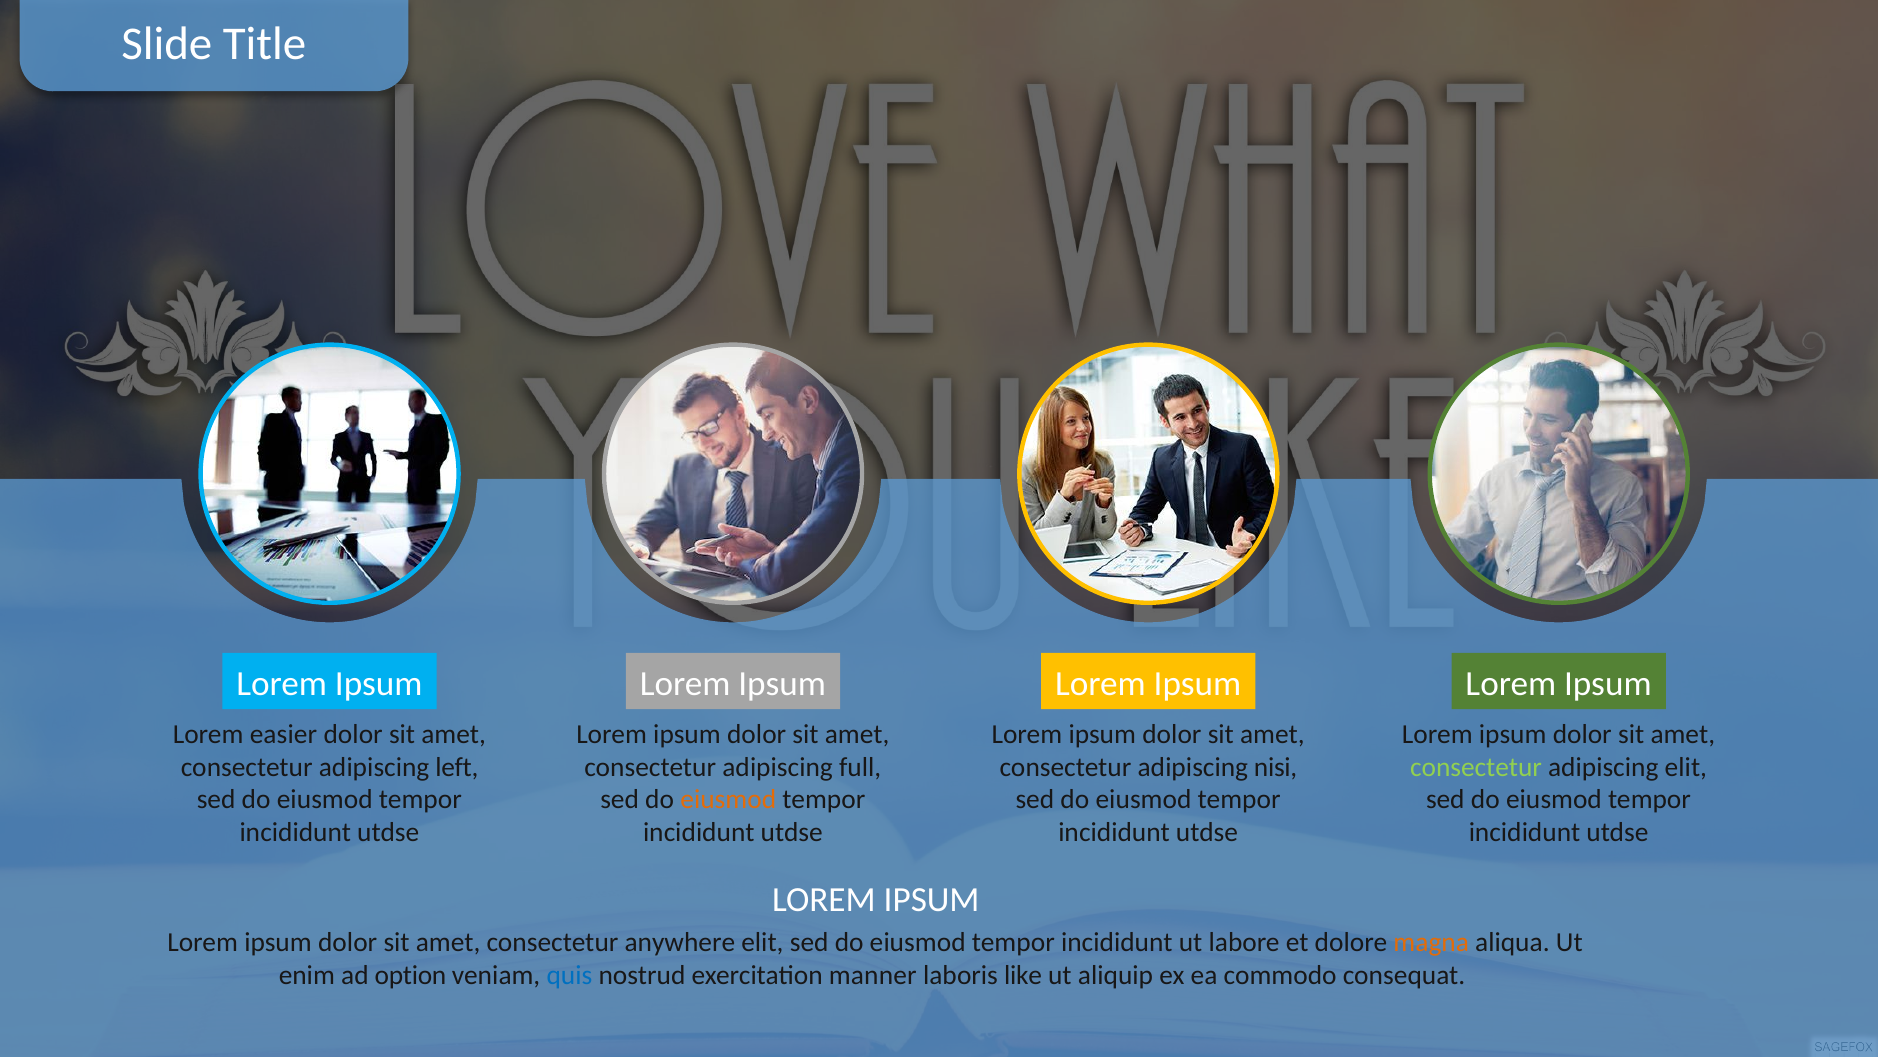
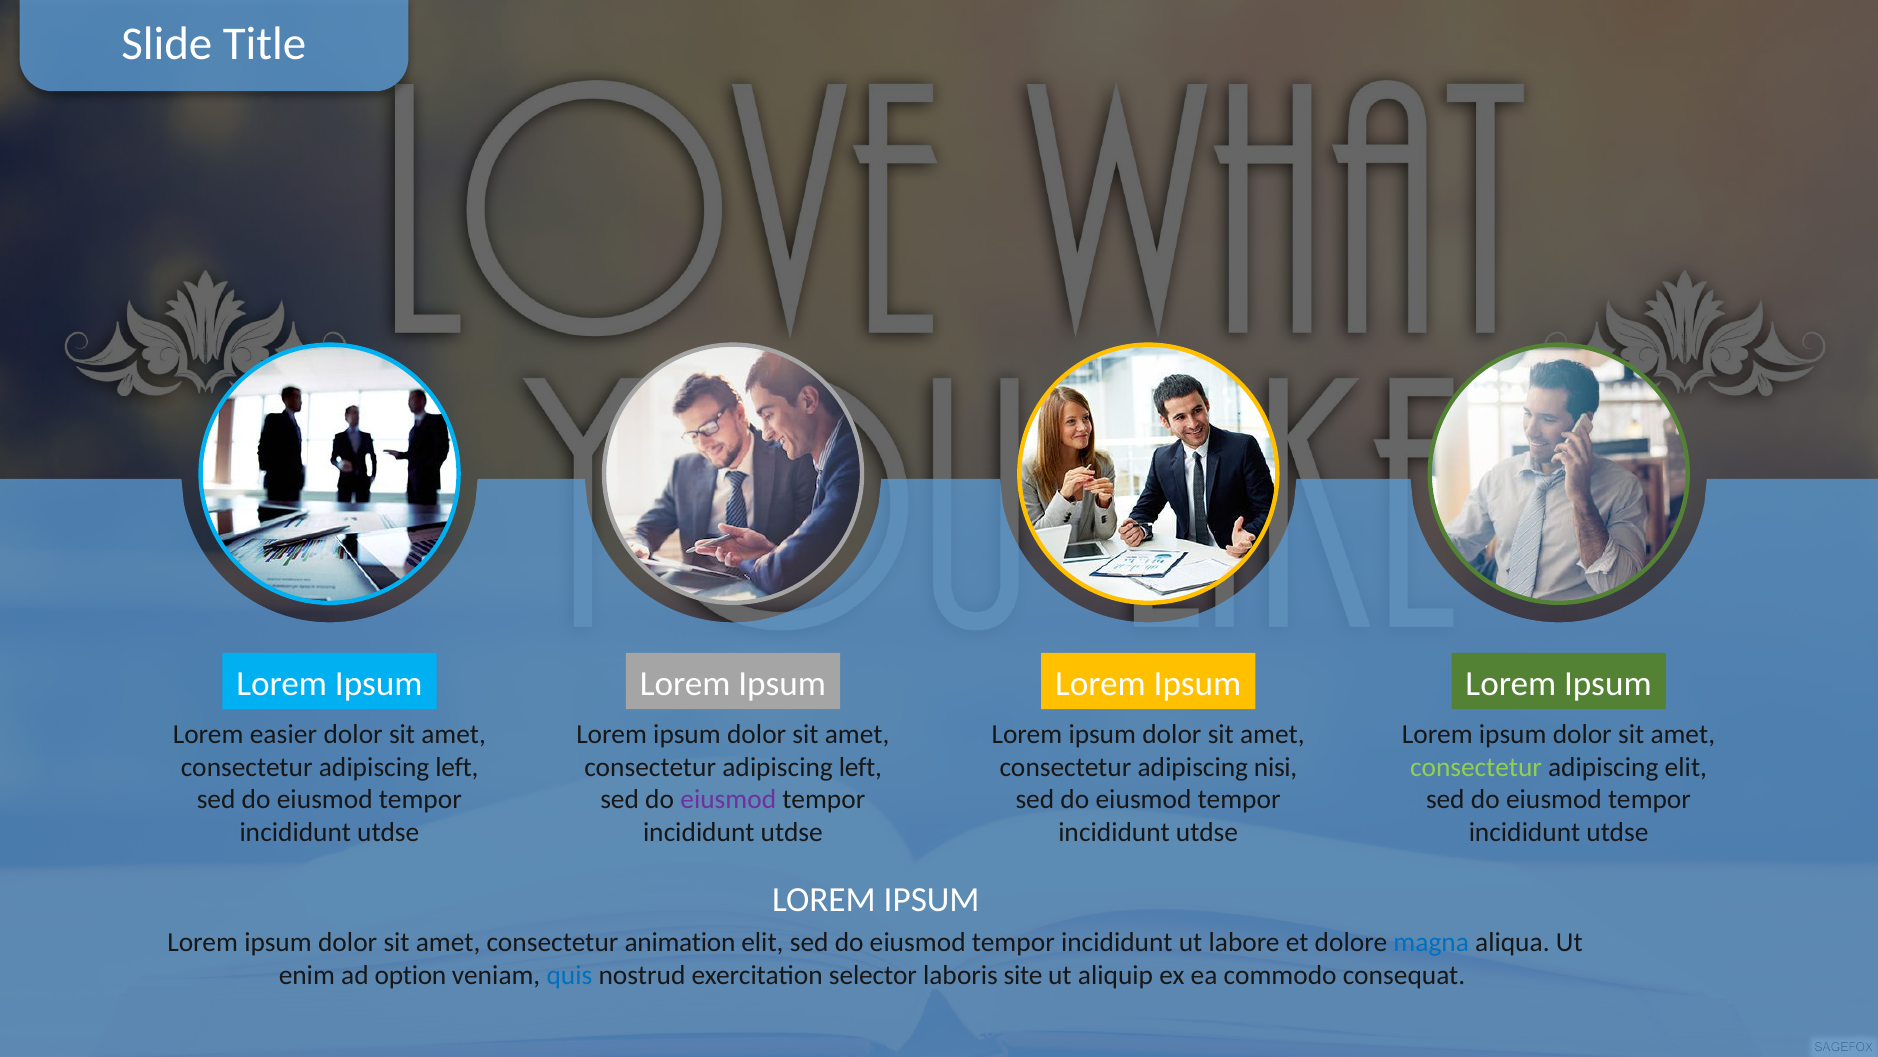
full: full -> left (860, 767)
eiusmod colour: orange -> purple (728, 799)
anywhere: anywhere -> animation (680, 942)
magna colour: orange -> blue (1431, 942)
manner: manner -> selector (873, 975)
like: like -> site (1023, 975)
